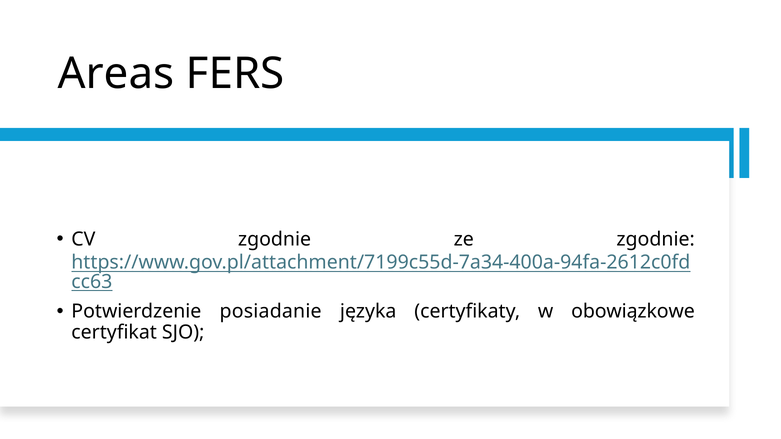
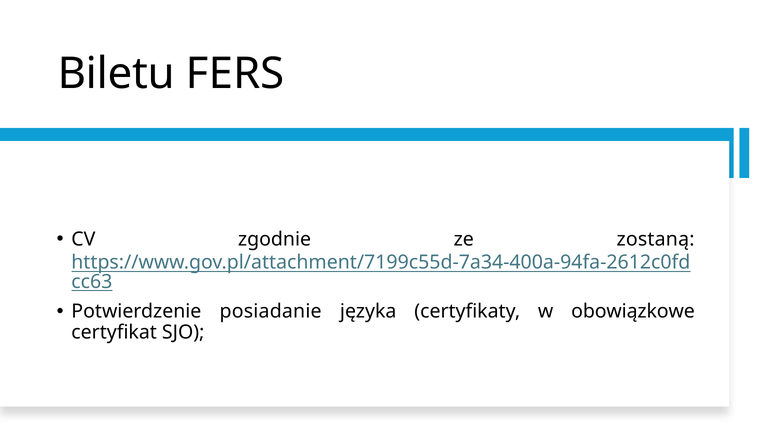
Areas: Areas -> Biletu (116, 74)
ze zgodnie: zgodnie -> zostaną (656, 239)
